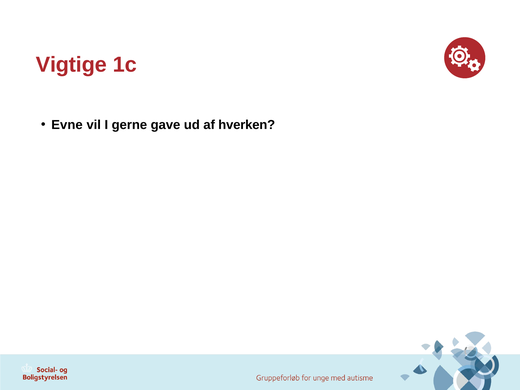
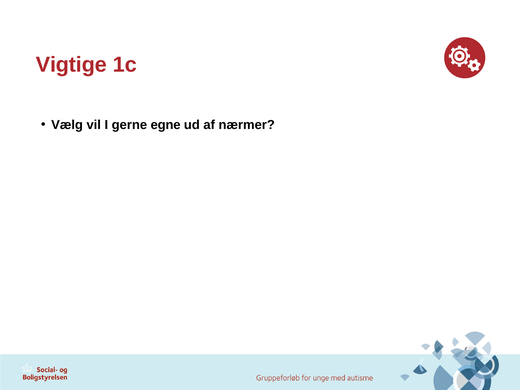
Evne: Evne -> Vælg (67, 125)
gave: gave -> egne (166, 125)
hverken: hverken -> nærmer (247, 125)
